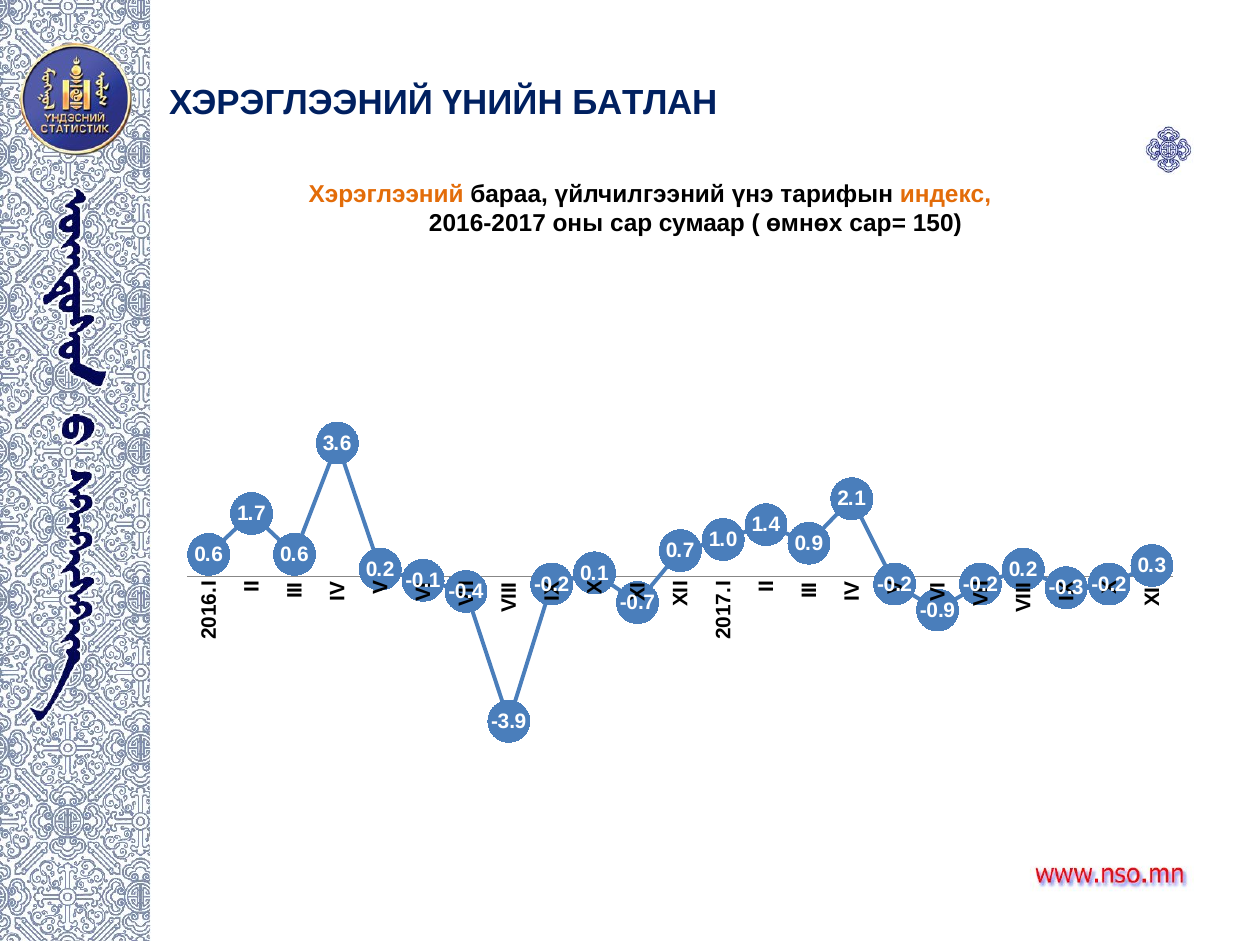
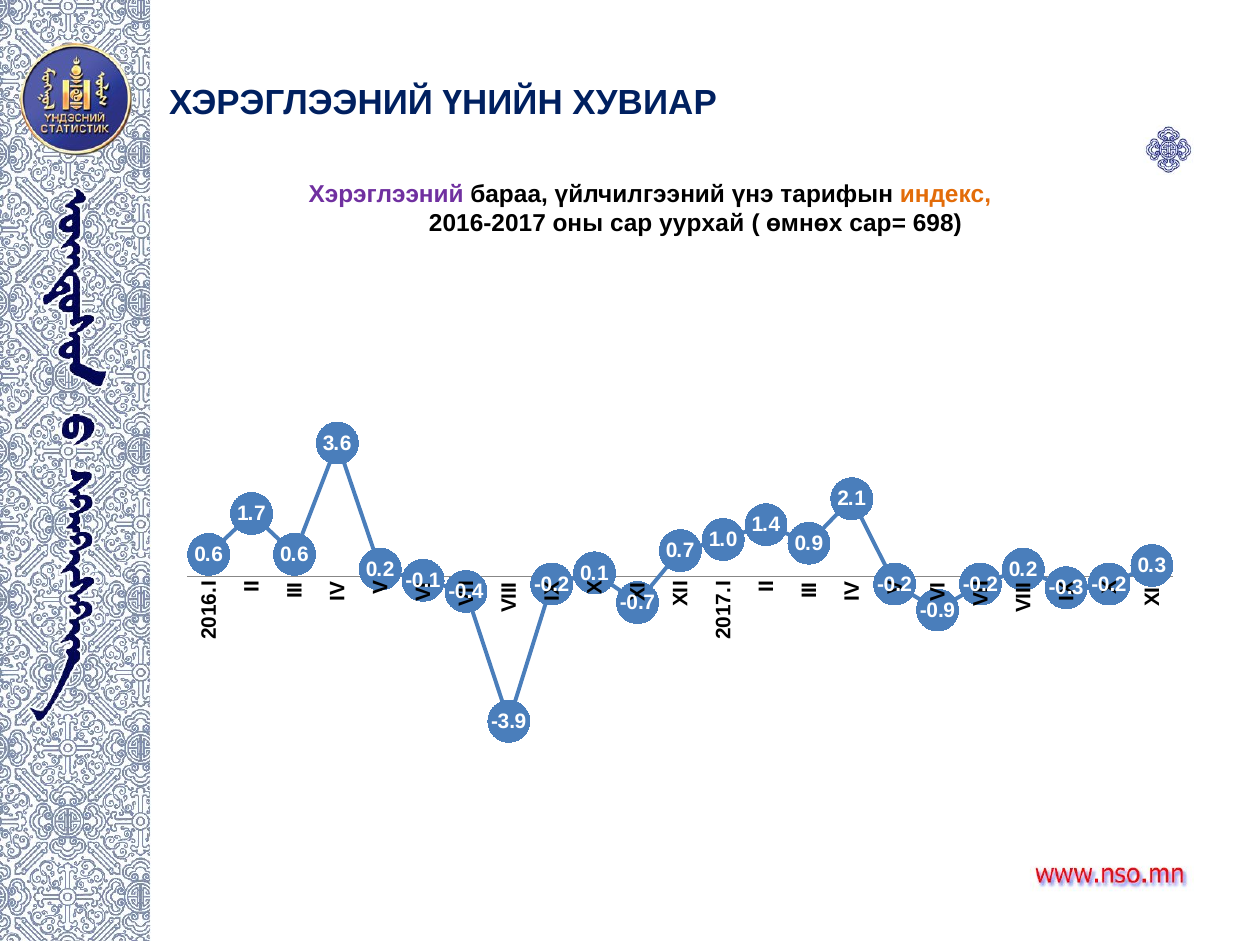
БАТЛАН: БАТЛАН -> ХУВИАР (645, 103)
Хэрэглээний colour: orange -> purple (386, 194)
сумаар: сумаар -> уурхай (702, 224)
150: 150 -> 698 (937, 224)
